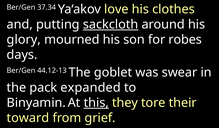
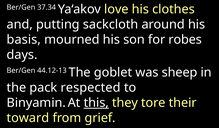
sackcloth underline: present -> none (111, 25)
glory: glory -> basis (24, 40)
swear: swear -> sheep (180, 73)
expanded: expanded -> respected (91, 88)
